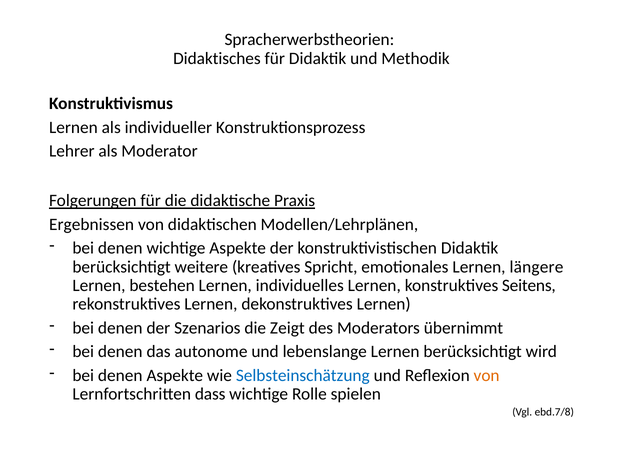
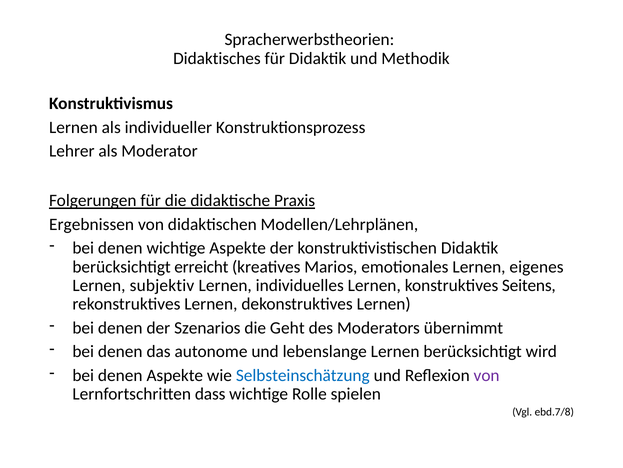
weitere: weitere -> erreicht (201, 266)
Spricht: Spricht -> Marios (331, 266)
längere: längere -> eigenes (537, 266)
bestehen: bestehen -> subjektiv (162, 285)
Zeigt: Zeigt -> Geht (287, 327)
von colour: orange -> purple (487, 375)
